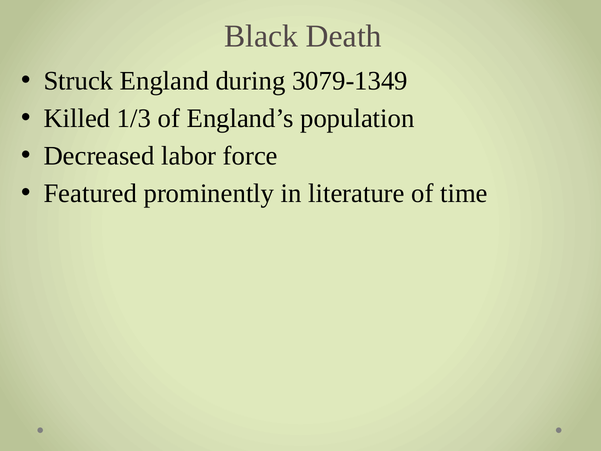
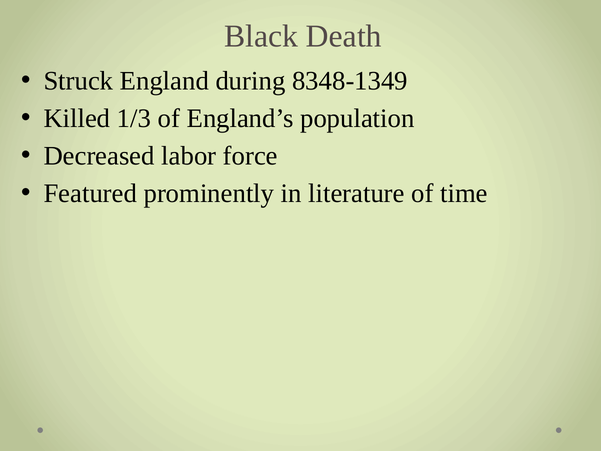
3079-1349: 3079-1349 -> 8348-1349 (350, 81)
